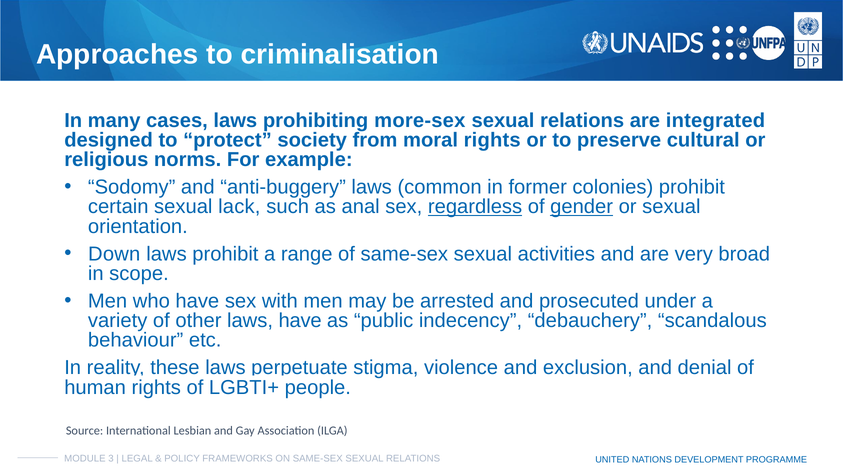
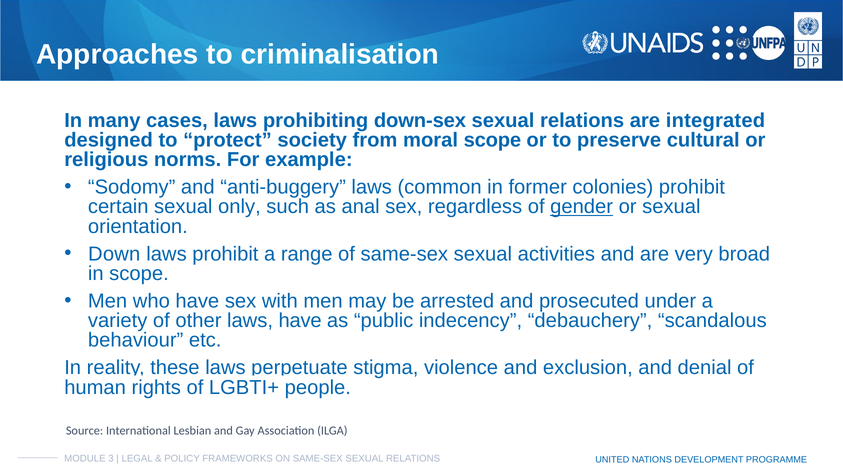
more-sex: more-sex -> down-sex (420, 121)
moral rights: rights -> scope (492, 140)
lack: lack -> only (239, 207)
regardless underline: present -> none (475, 207)
